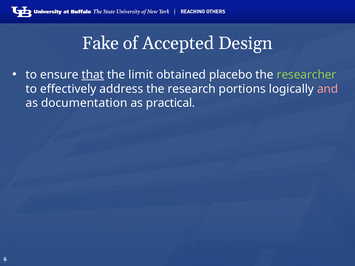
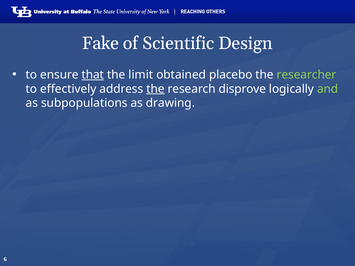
Accepted: Accepted -> Scientific (178, 43)
the underline: none -> present (156, 89)
portions: portions -> disprove (242, 89)
and colour: pink -> light green (328, 89)
documentation: documentation -> subpopulations (84, 103)
practical: practical -> drawing (170, 103)
